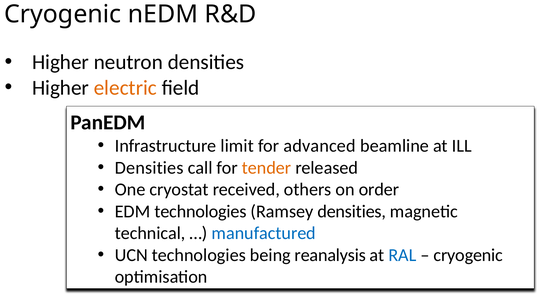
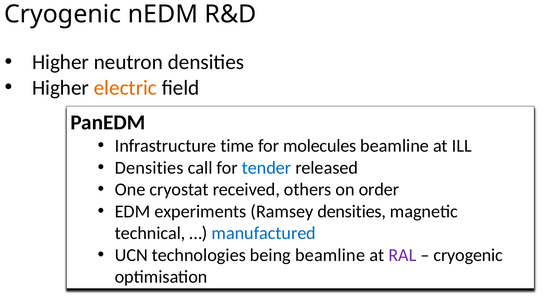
limit: limit -> time (237, 146)
advanced: advanced -> molecules (320, 146)
tender colour: orange -> blue (267, 168)
EDM technologies: technologies -> experiments (200, 211)
being reanalysis: reanalysis -> beamline (330, 255)
RAL colour: blue -> purple (402, 255)
